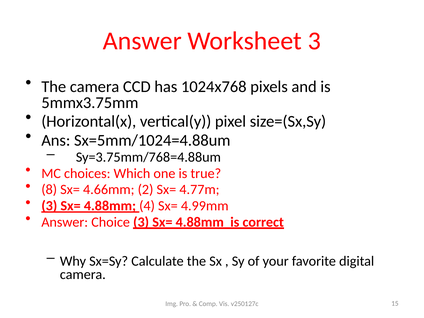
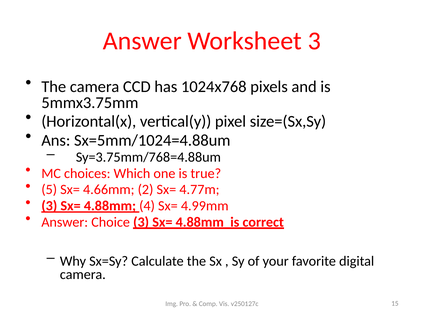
8: 8 -> 5 (49, 190)
